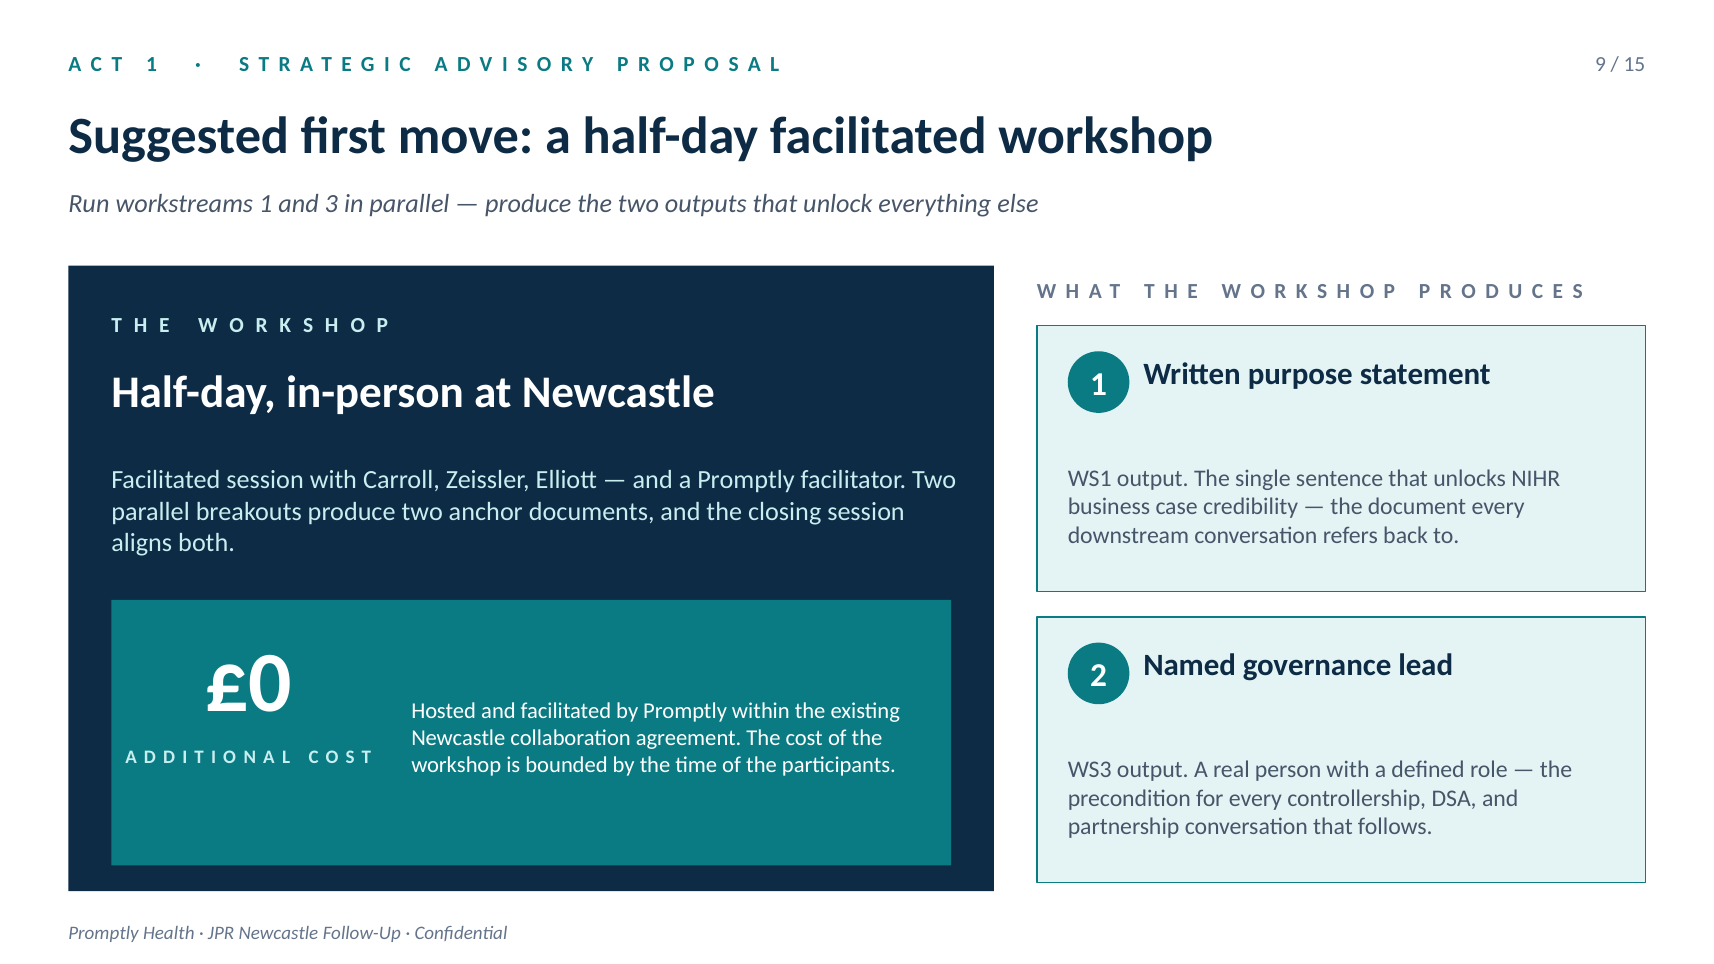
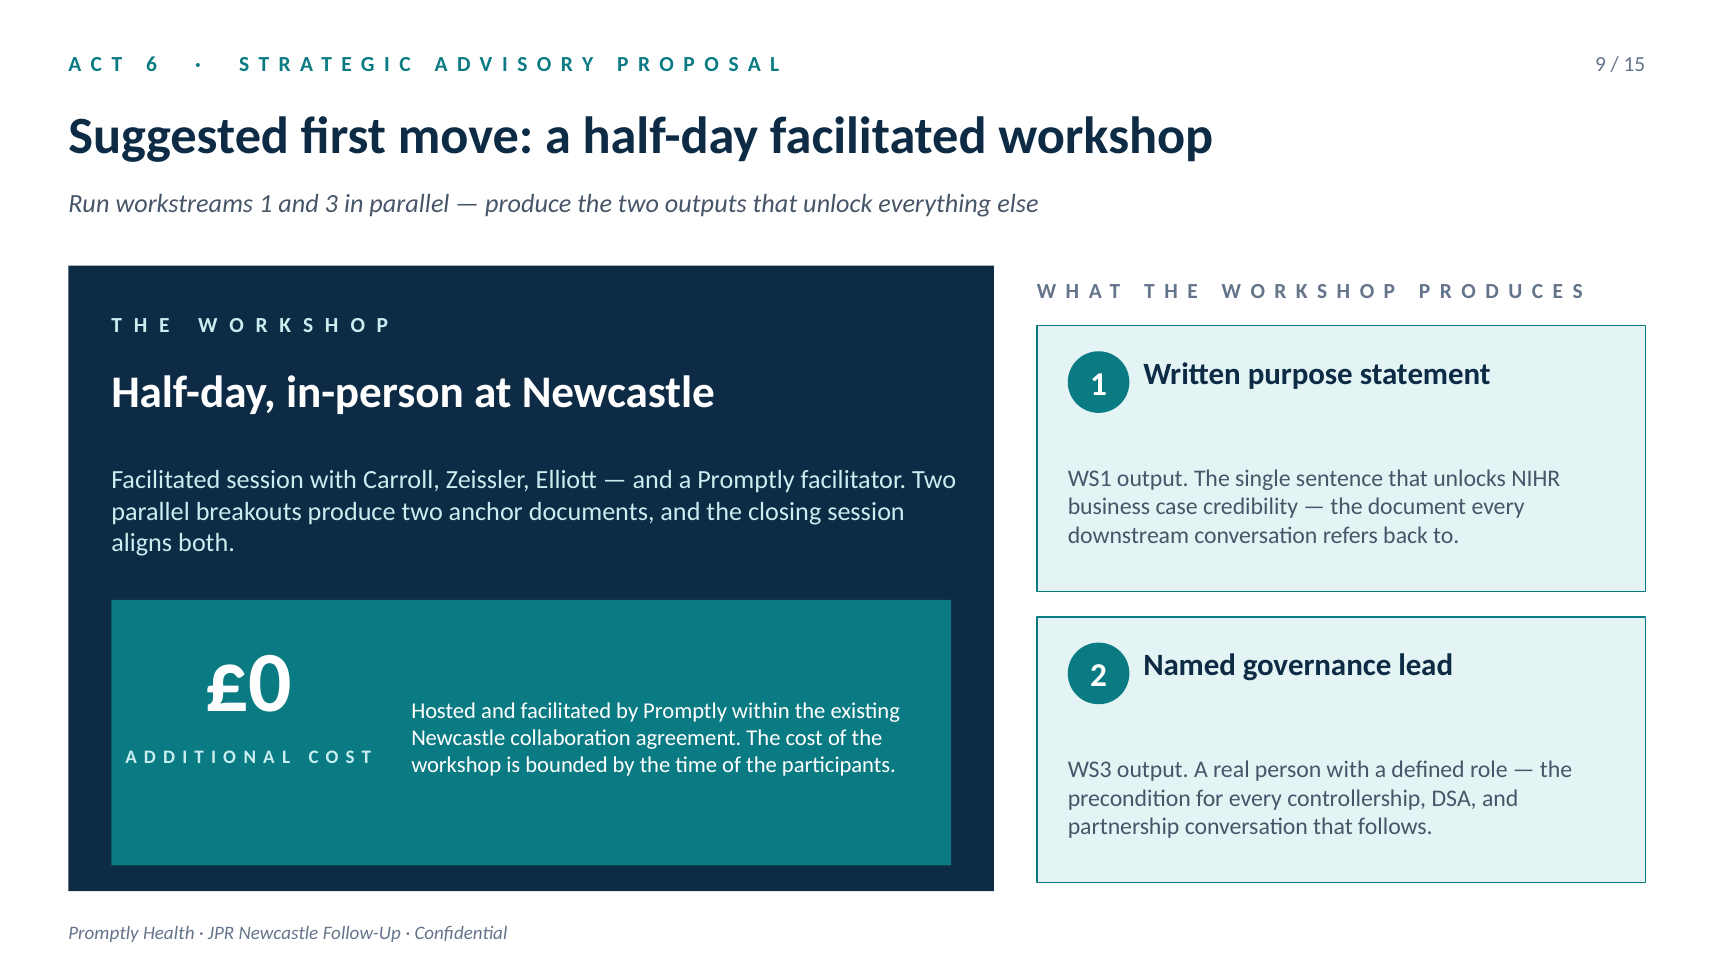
1: 1 -> 6 (151, 65)
